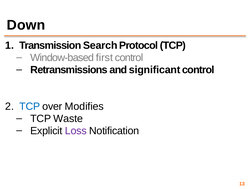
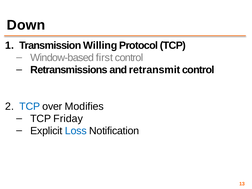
Search: Search -> Willing (100, 45)
significant: significant -> retransmit (155, 70)
Waste: Waste -> Friday (68, 119)
Loss colour: purple -> blue (76, 131)
